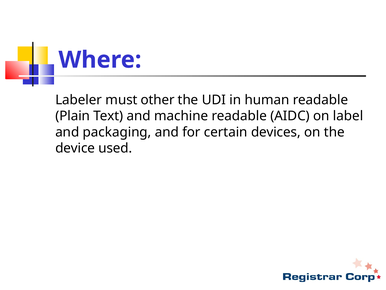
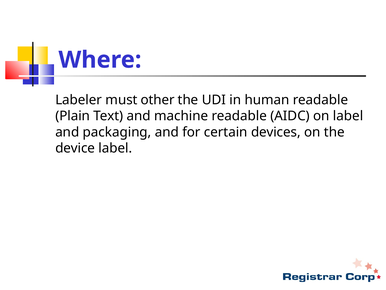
device used: used -> label (115, 148)
